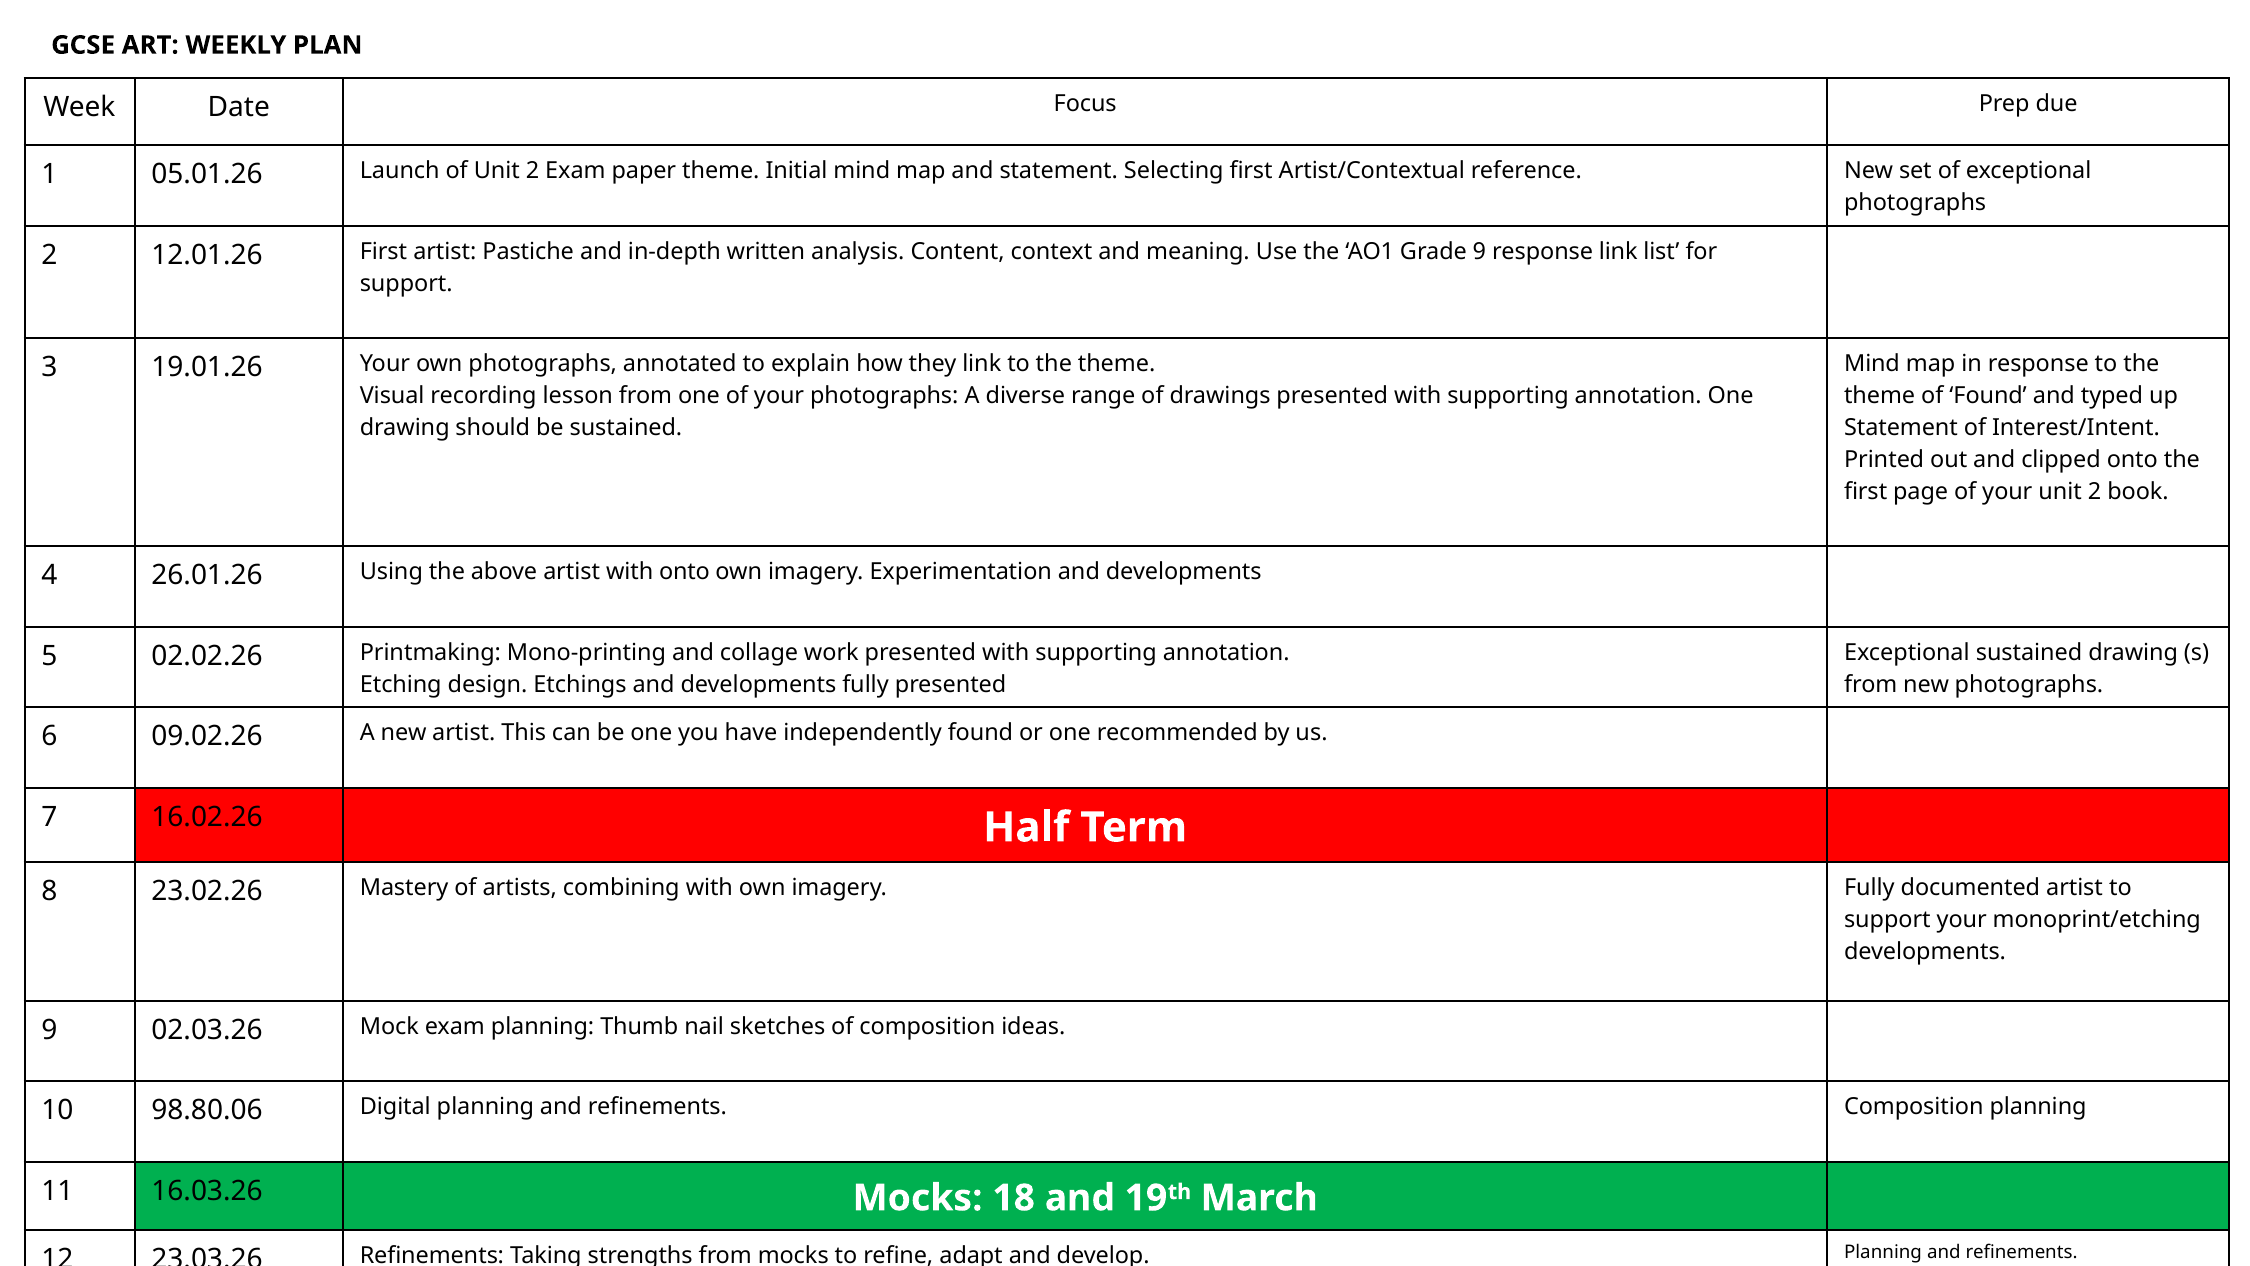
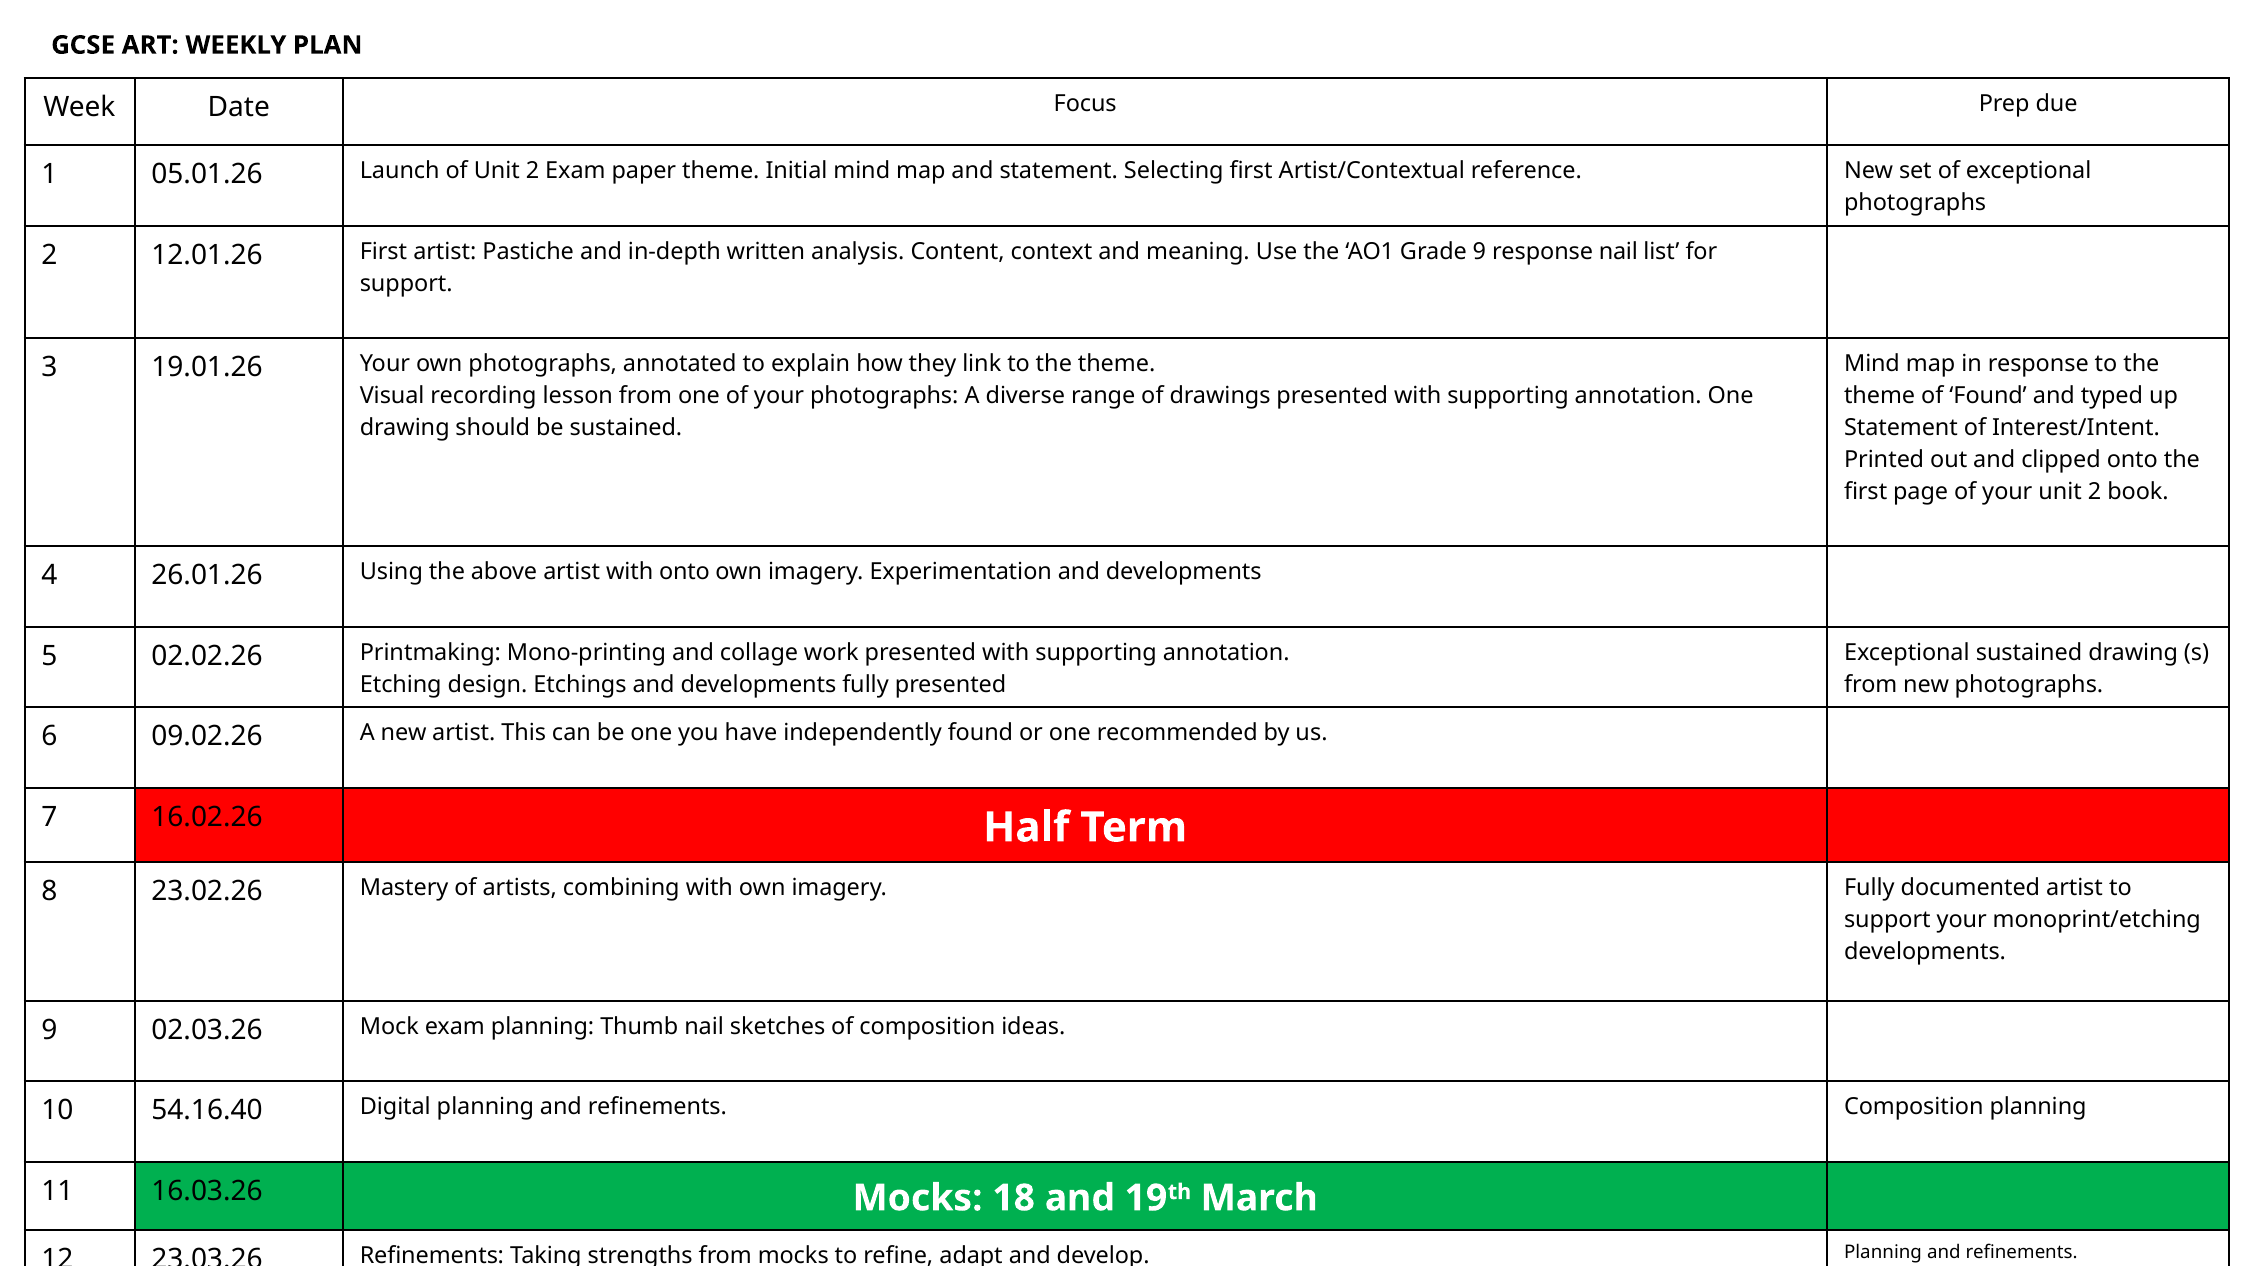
response link: link -> nail (1618, 251)
98.80.06: 98.80.06 -> 54.16.40 (207, 1110)
